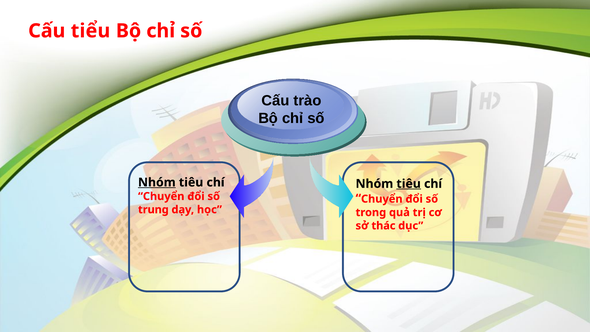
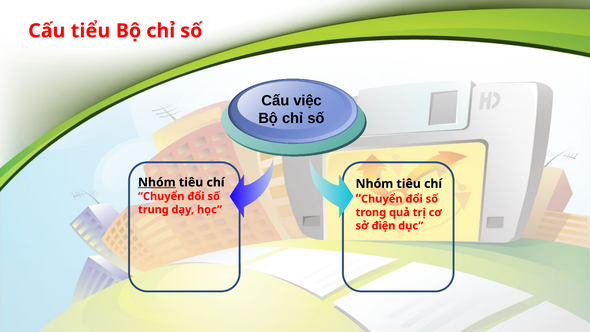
trào: trào -> việc (308, 101)
tiêu underline: present -> none (409, 184)
thác: thác -> điện (383, 226)
